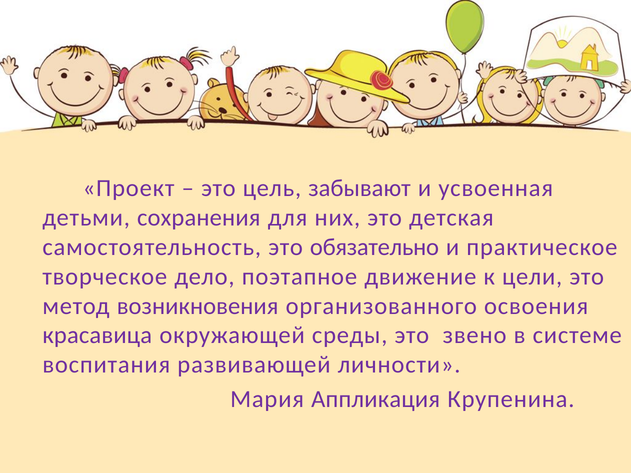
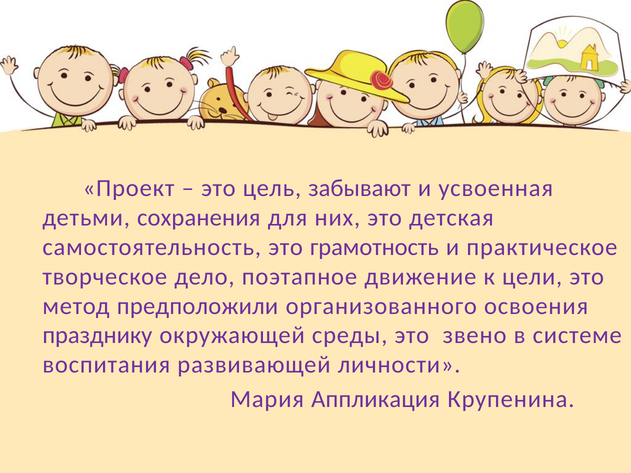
обязательно: обязательно -> грамотность (374, 247)
возникновения: возникновения -> предположили (198, 306)
красавица: красавица -> празднику (97, 336)
